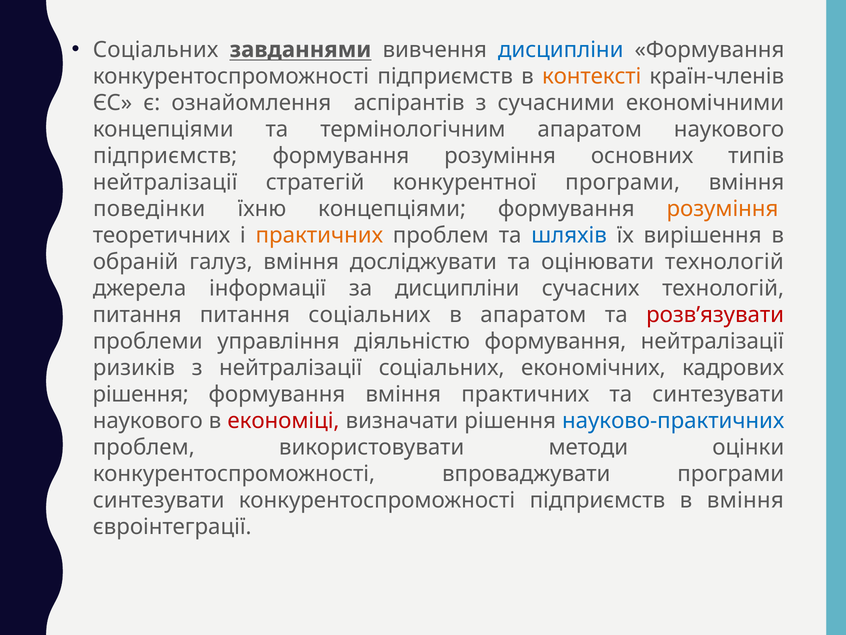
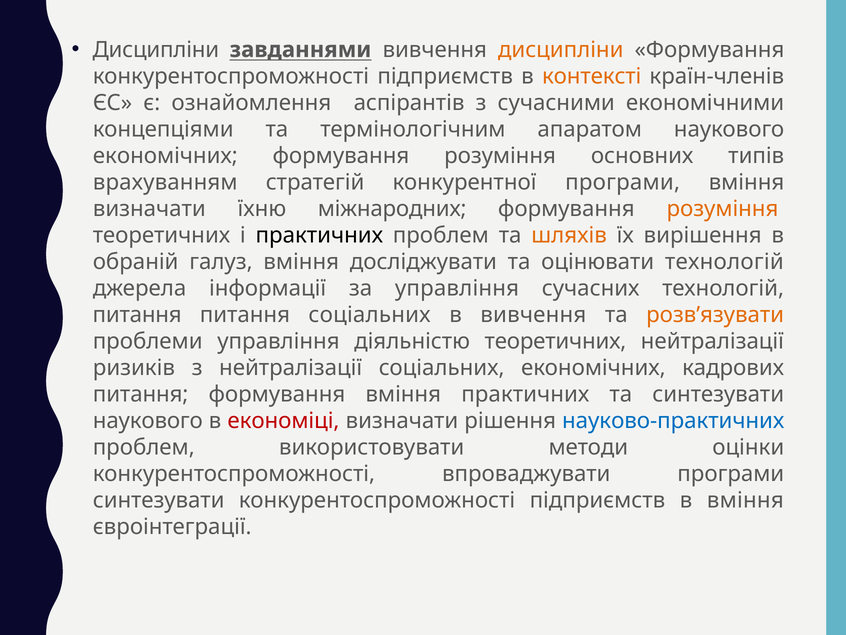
Соціальних: Соціальних -> Дисципліни (156, 50)
дисципліни colour: blue -> orange (561, 50)
підприємств: підприємств -> економічних (165, 156)
нейтралізації: нейтралізації -> врахуванням (165, 182)
поведінки: поведінки -> визначати (149, 209)
їхню концепціями: концепціями -> міжнародних (392, 209)
практичних colour: orange -> black (319, 235)
шляхів colour: blue -> orange (569, 235)
за дисципліни: дисципліни -> управління (457, 288)
в апаратом: апаратом -> вивчення (533, 314)
розв’язувати colour: red -> orange (715, 314)
діяльністю формування: формування -> теоретичних (555, 341)
рішення: рішення -> питання (141, 394)
